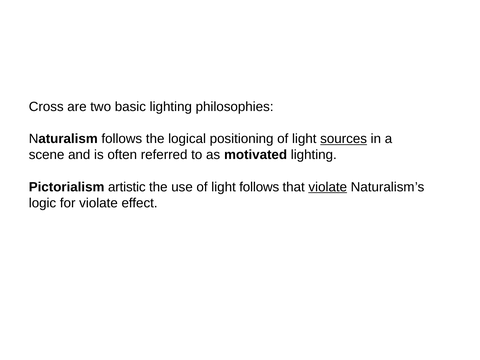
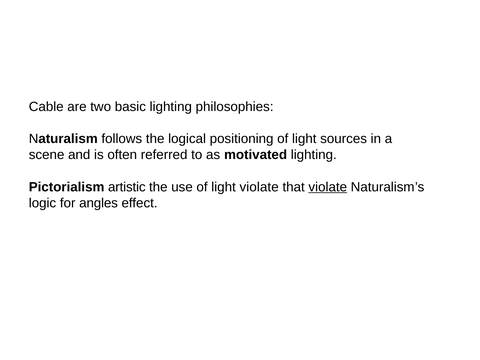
Cross: Cross -> Cable (46, 107)
sources underline: present -> none (344, 139)
light follows: follows -> violate (259, 187)
for violate: violate -> angles (99, 203)
